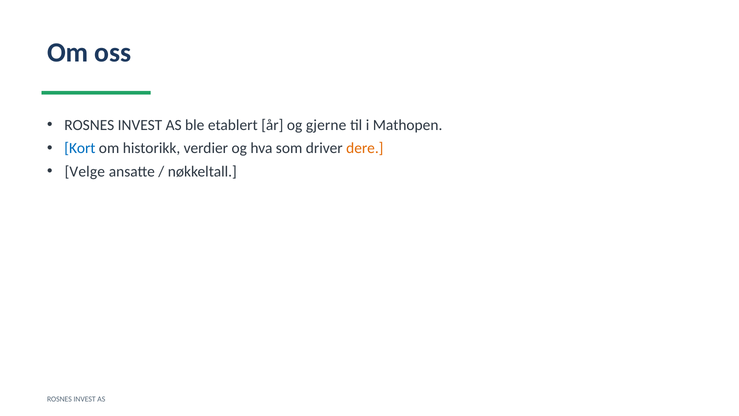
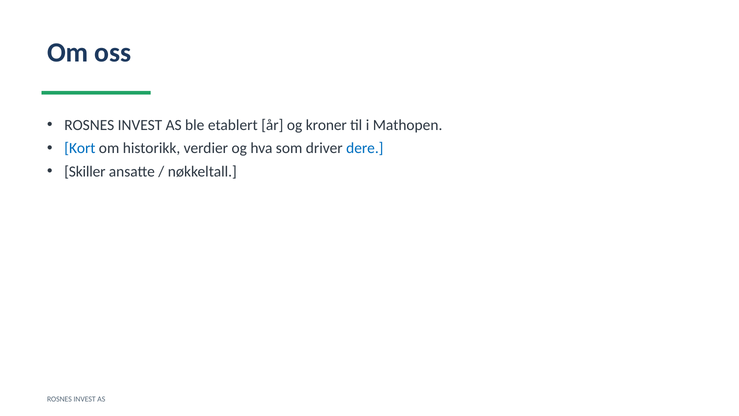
gjerne: gjerne -> kroner (326, 125)
dere colour: orange -> blue (365, 148)
Velge: Velge -> Skiller (85, 171)
